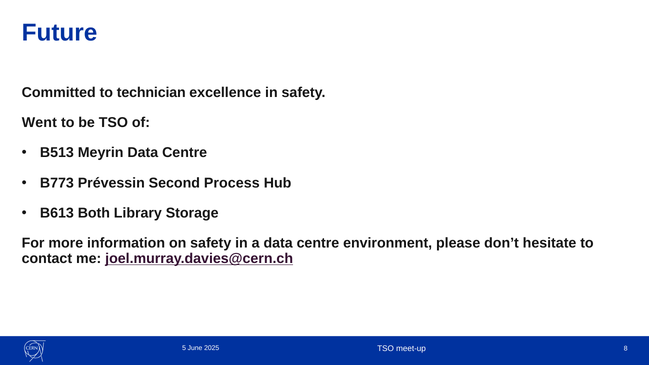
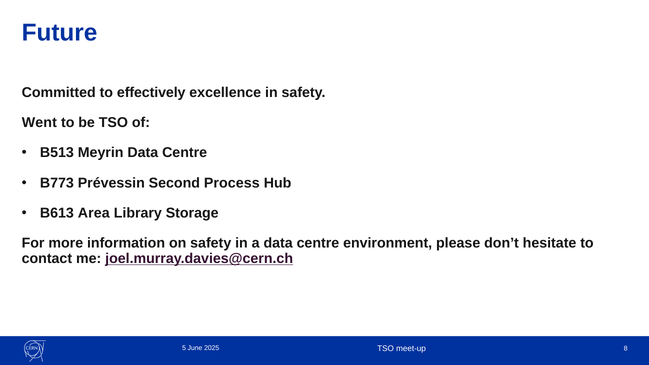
technician: technician -> effectively (151, 92)
Both: Both -> Area (94, 213)
